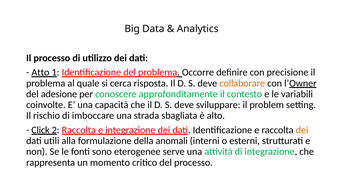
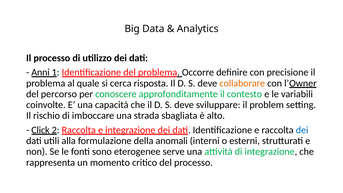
Atto: Atto -> Anni (40, 72)
adesione: adesione -> percorso (59, 94)
dei colour: orange -> blue (302, 130)
